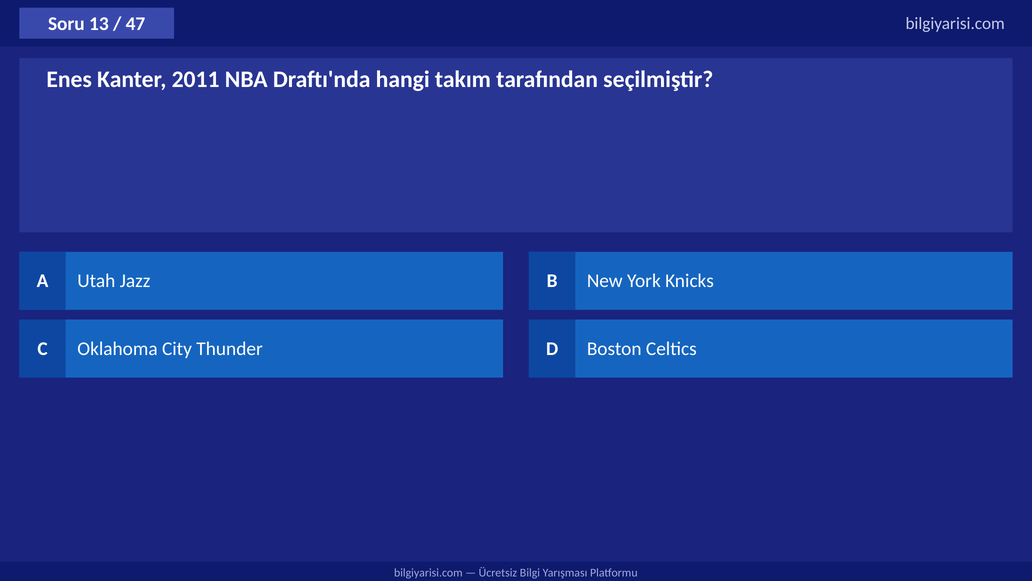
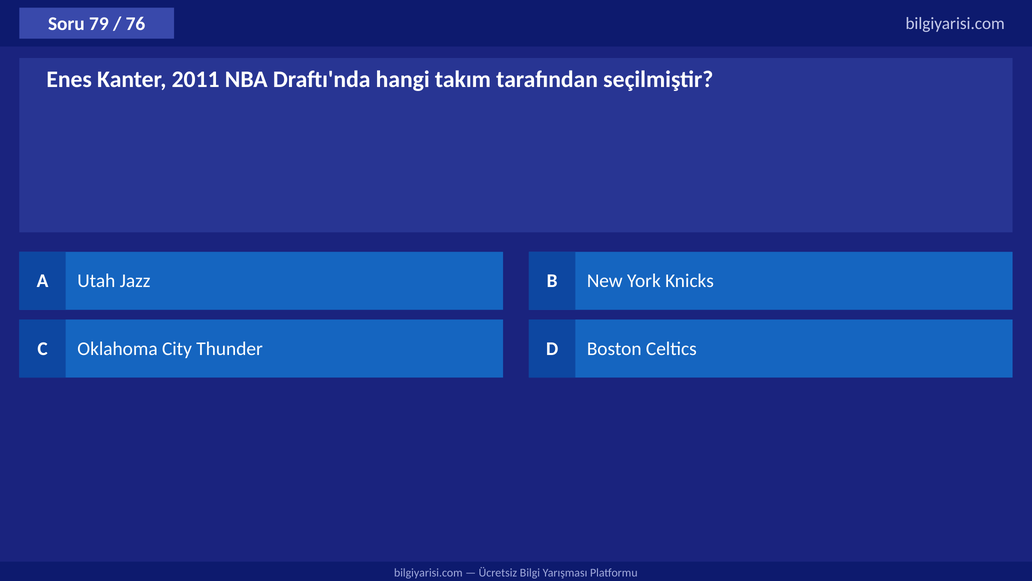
13: 13 -> 79 (99, 24)
47: 47 -> 76 (135, 24)
